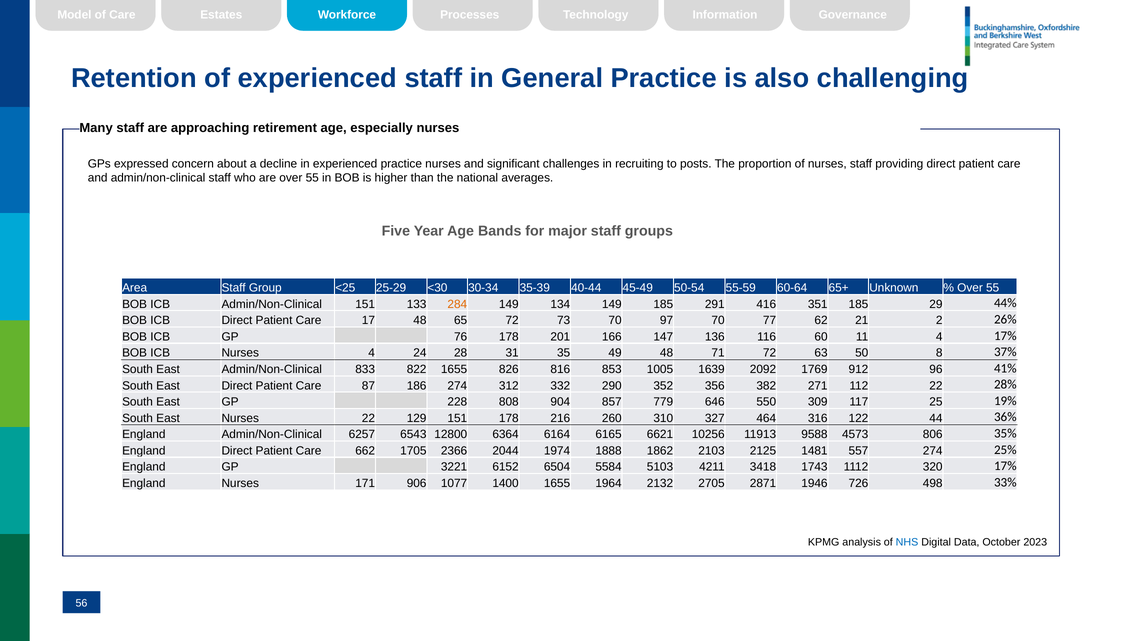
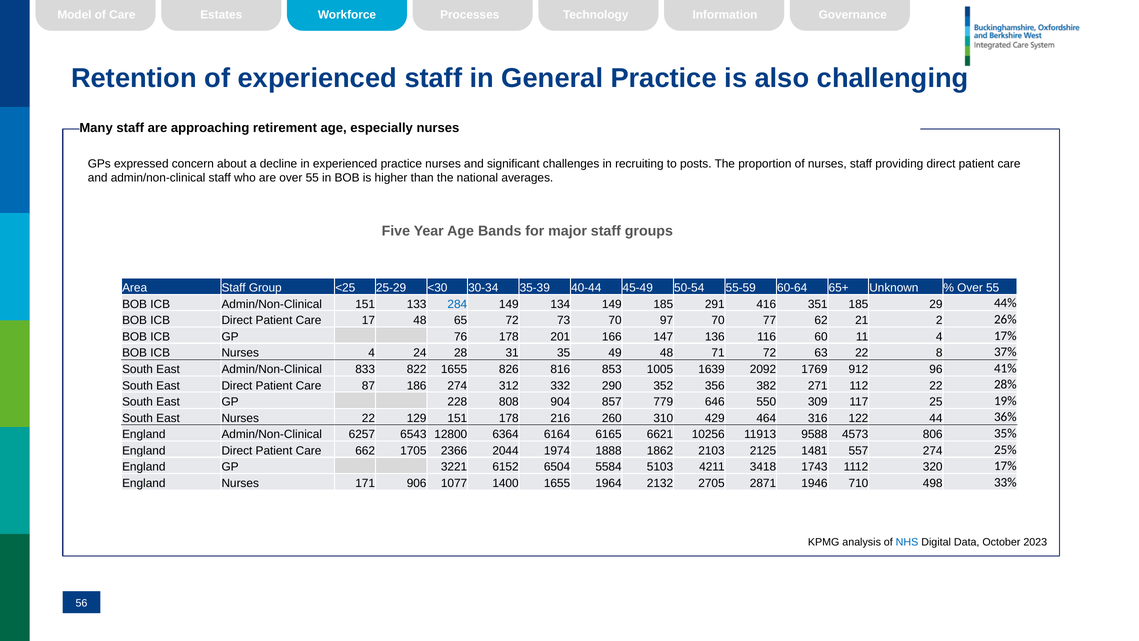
284 colour: orange -> blue (457, 304)
63 50: 50 -> 22 (862, 353)
327: 327 -> 429 (715, 418)
726: 726 -> 710 (858, 483)
